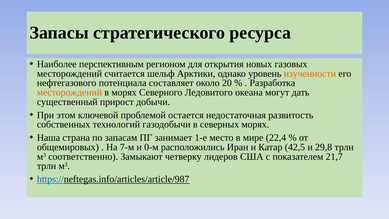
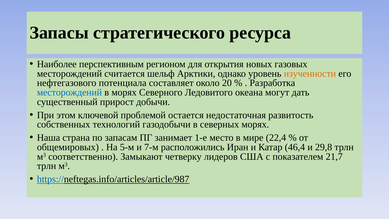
месторождений colour: orange -> blue (69, 92)
7-м: 7-м -> 5-м (127, 147)
0-м: 0-м -> 7-м (151, 147)
42,5: 42,5 -> 46,4 (295, 147)
